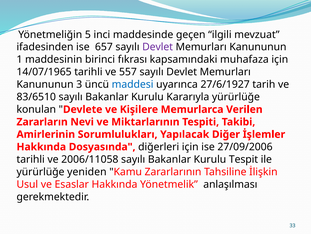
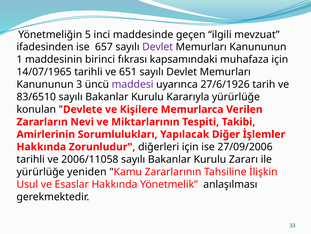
557: 557 -> 651 (128, 72)
maddesi colour: blue -> purple (133, 84)
27/6/1927: 27/6/1927 -> 27/6/1926 (225, 84)
Dosyasında: Dosyasında -> Zorunludur (102, 146)
Tespit: Tespit -> Zararı (243, 159)
